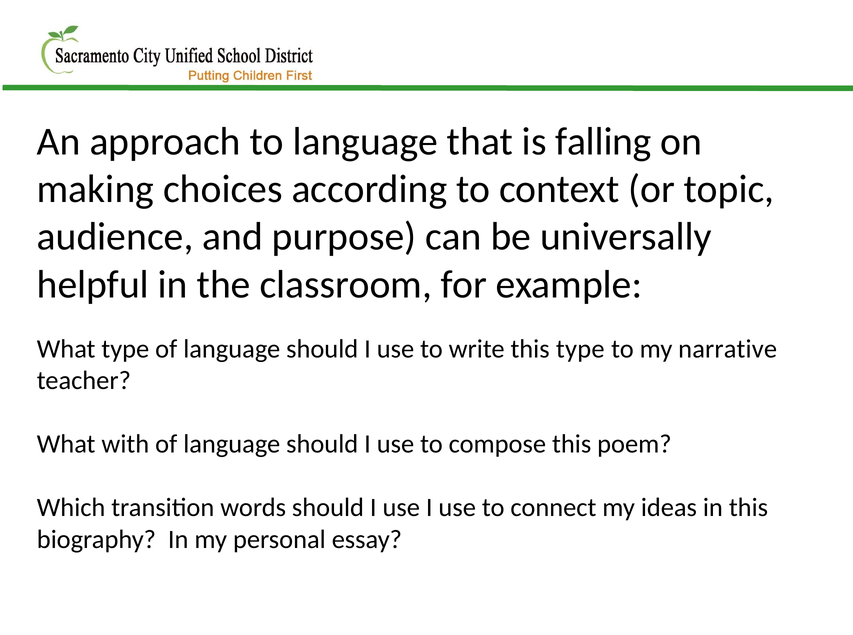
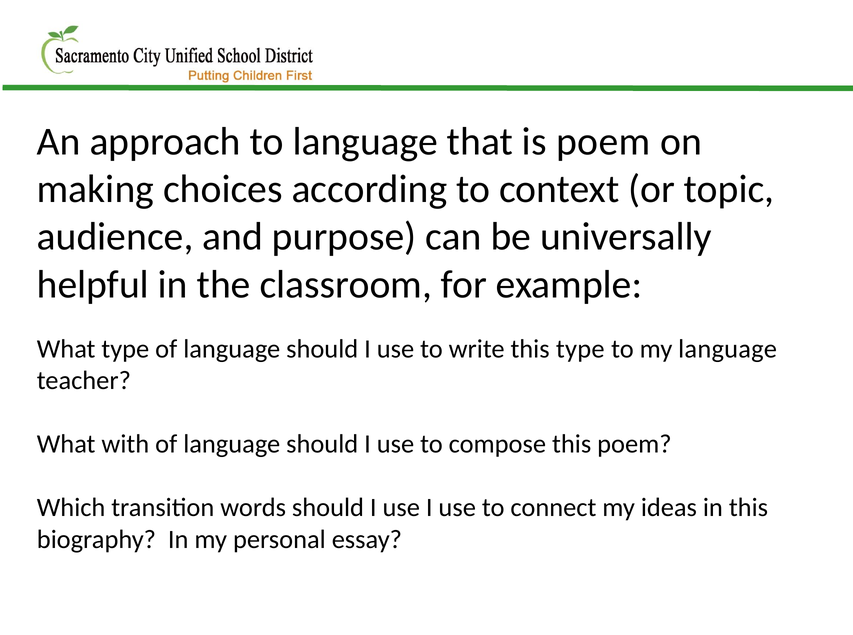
is falling: falling -> poem (603, 142)
my narrative: narrative -> language (728, 349)
